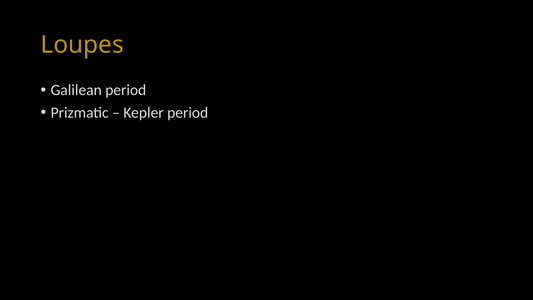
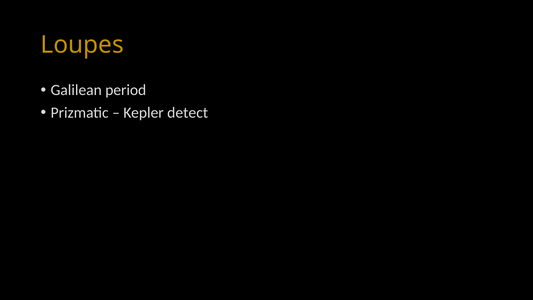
Kepler period: period -> detect (188, 112)
